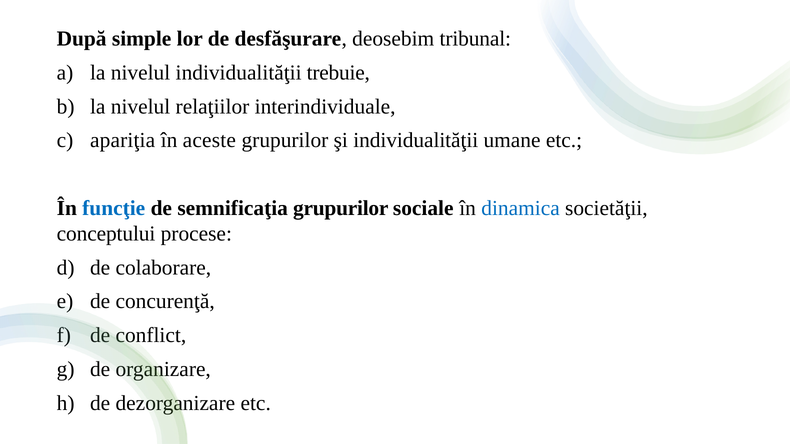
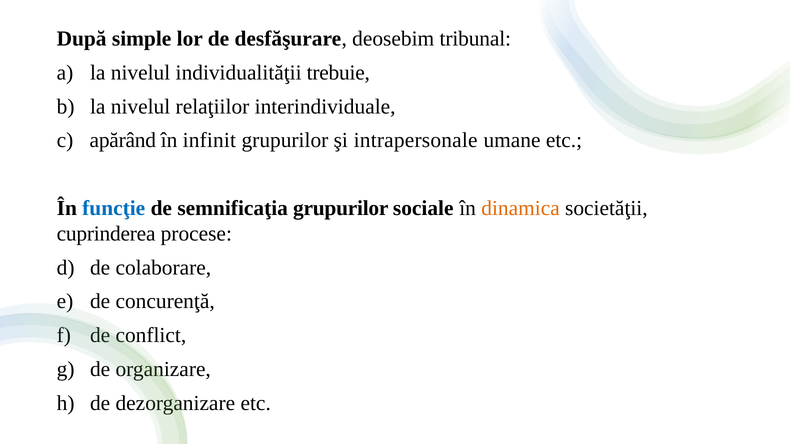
apariţia: apariţia -> apărând (123, 140)
aceste: aceste -> infinit (209, 140)
şi individualităţii: individualităţii -> intrapersonale (416, 140)
dinamica colour: blue -> orange (521, 208)
conceptului: conceptului -> cuprinderea (106, 234)
